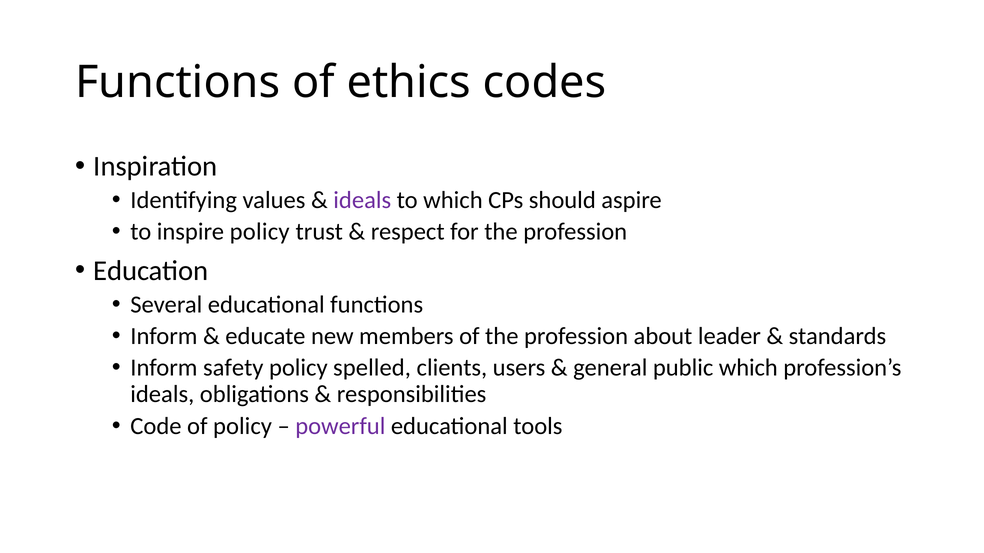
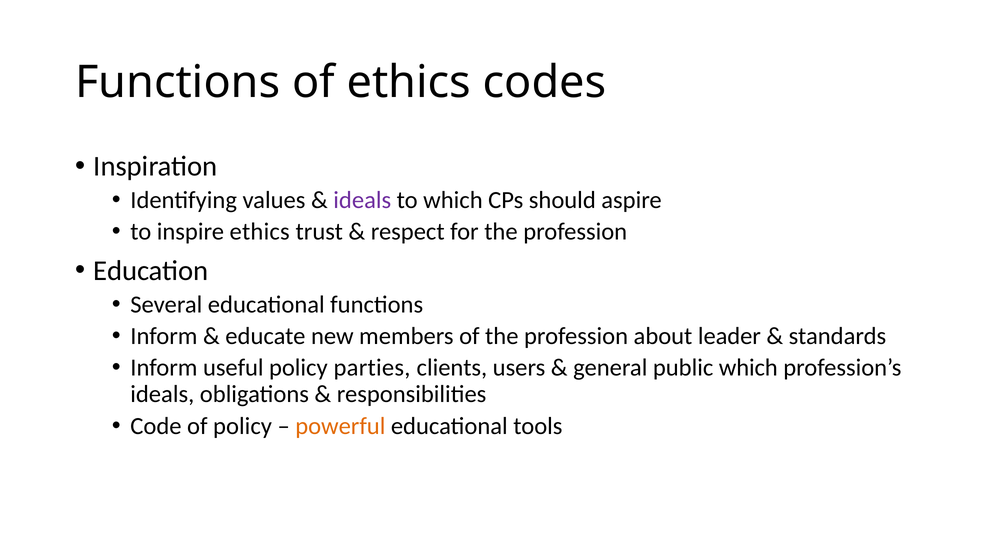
inspire policy: policy -> ethics (260, 232)
safety: safety -> useful (233, 368)
spelled: spelled -> parties (372, 368)
powerful colour: purple -> orange (340, 426)
